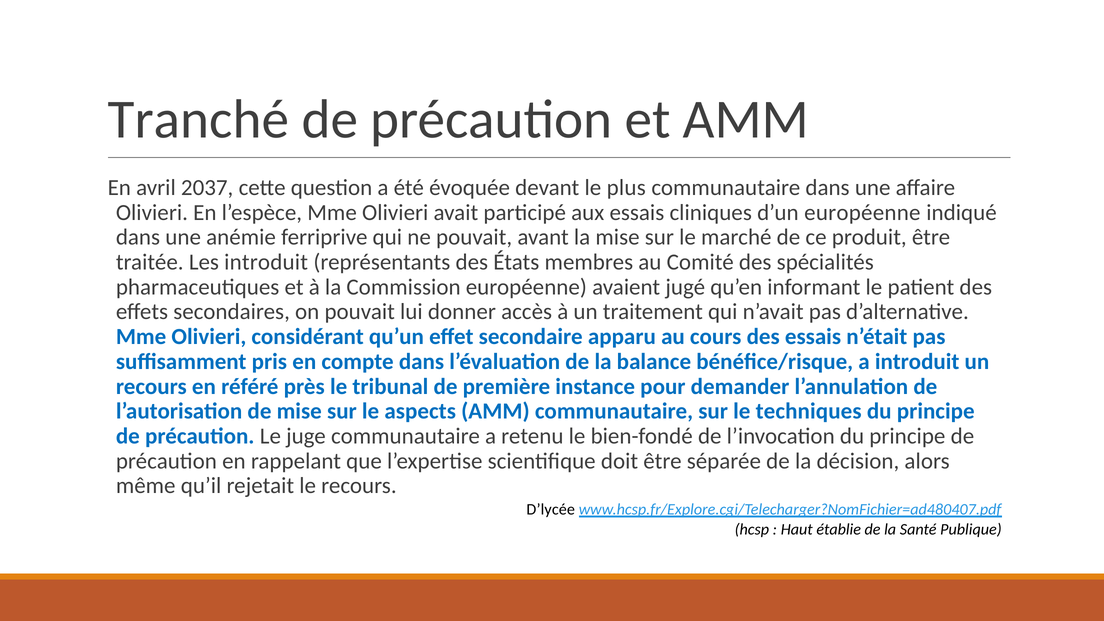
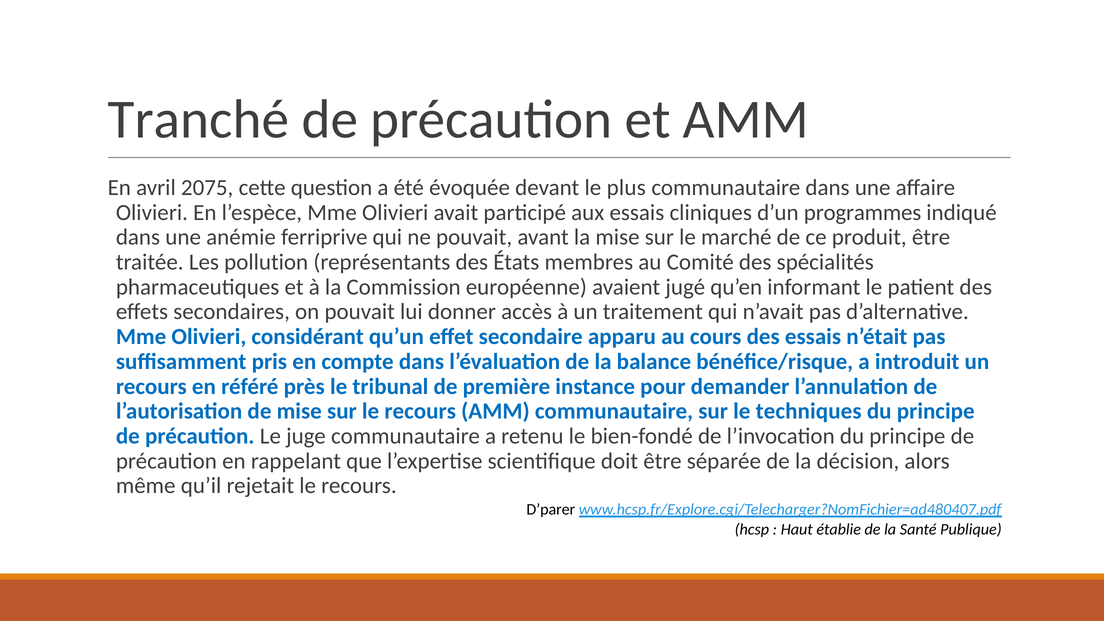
2037: 2037 -> 2075 (207, 188)
d’un européenne: européenne -> programmes (863, 213)
Les introduit: introduit -> pollution (266, 262)
sur le aspects: aspects -> recours (420, 411)
D’lycée: D’lycée -> D’parer (551, 509)
